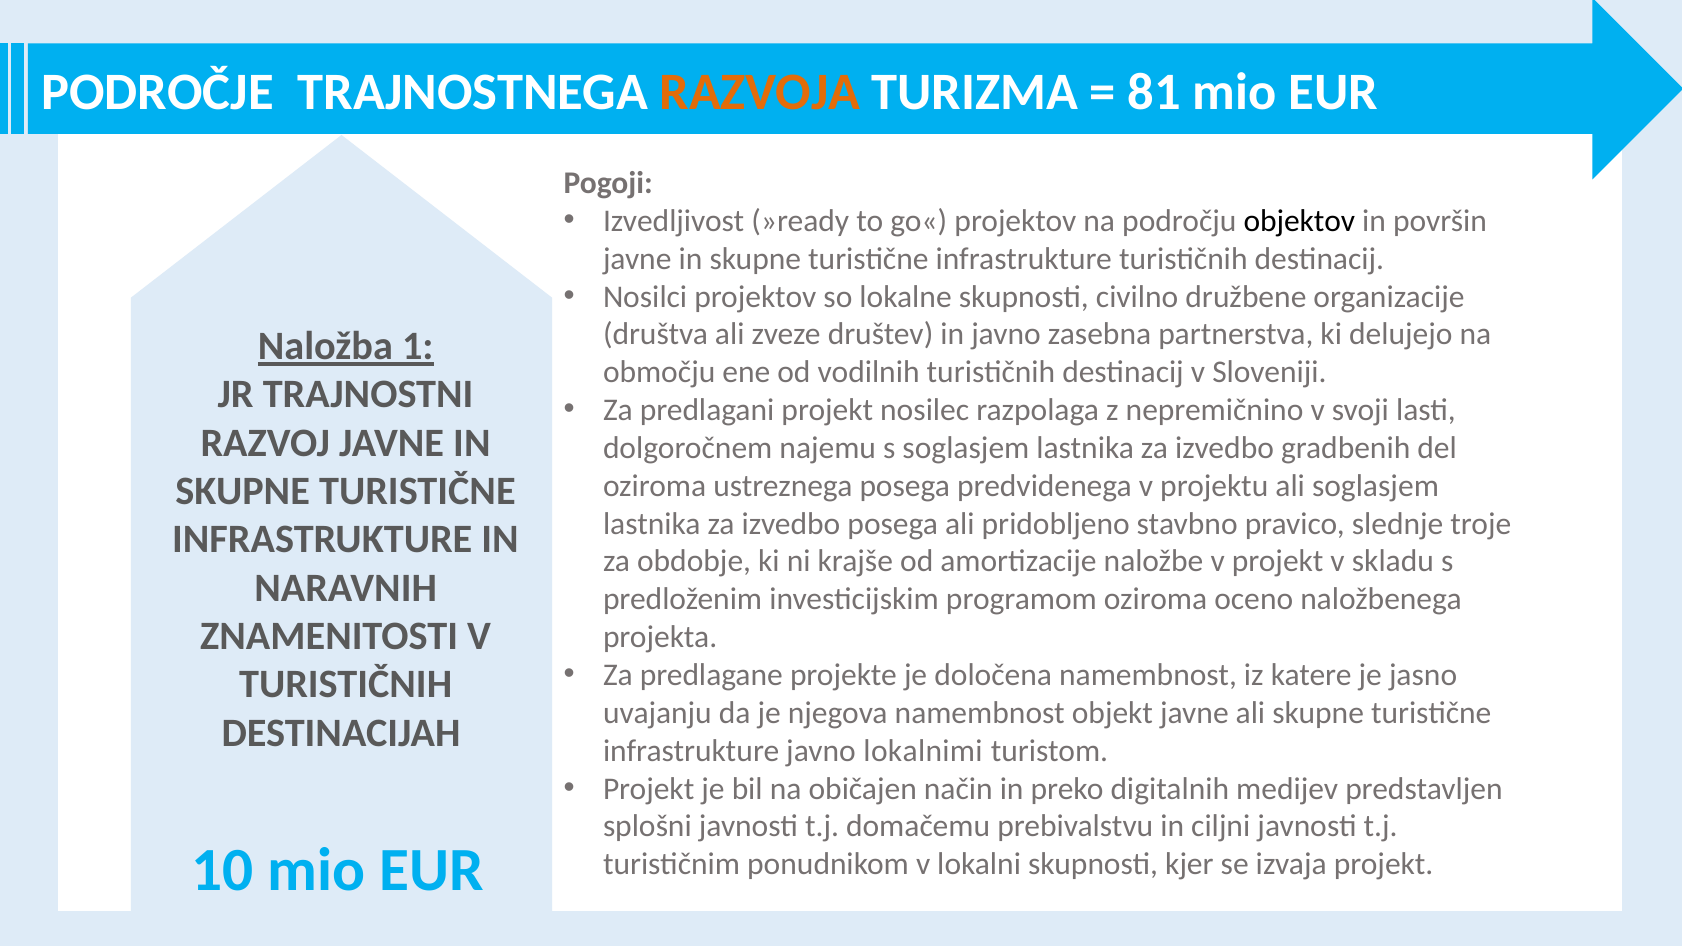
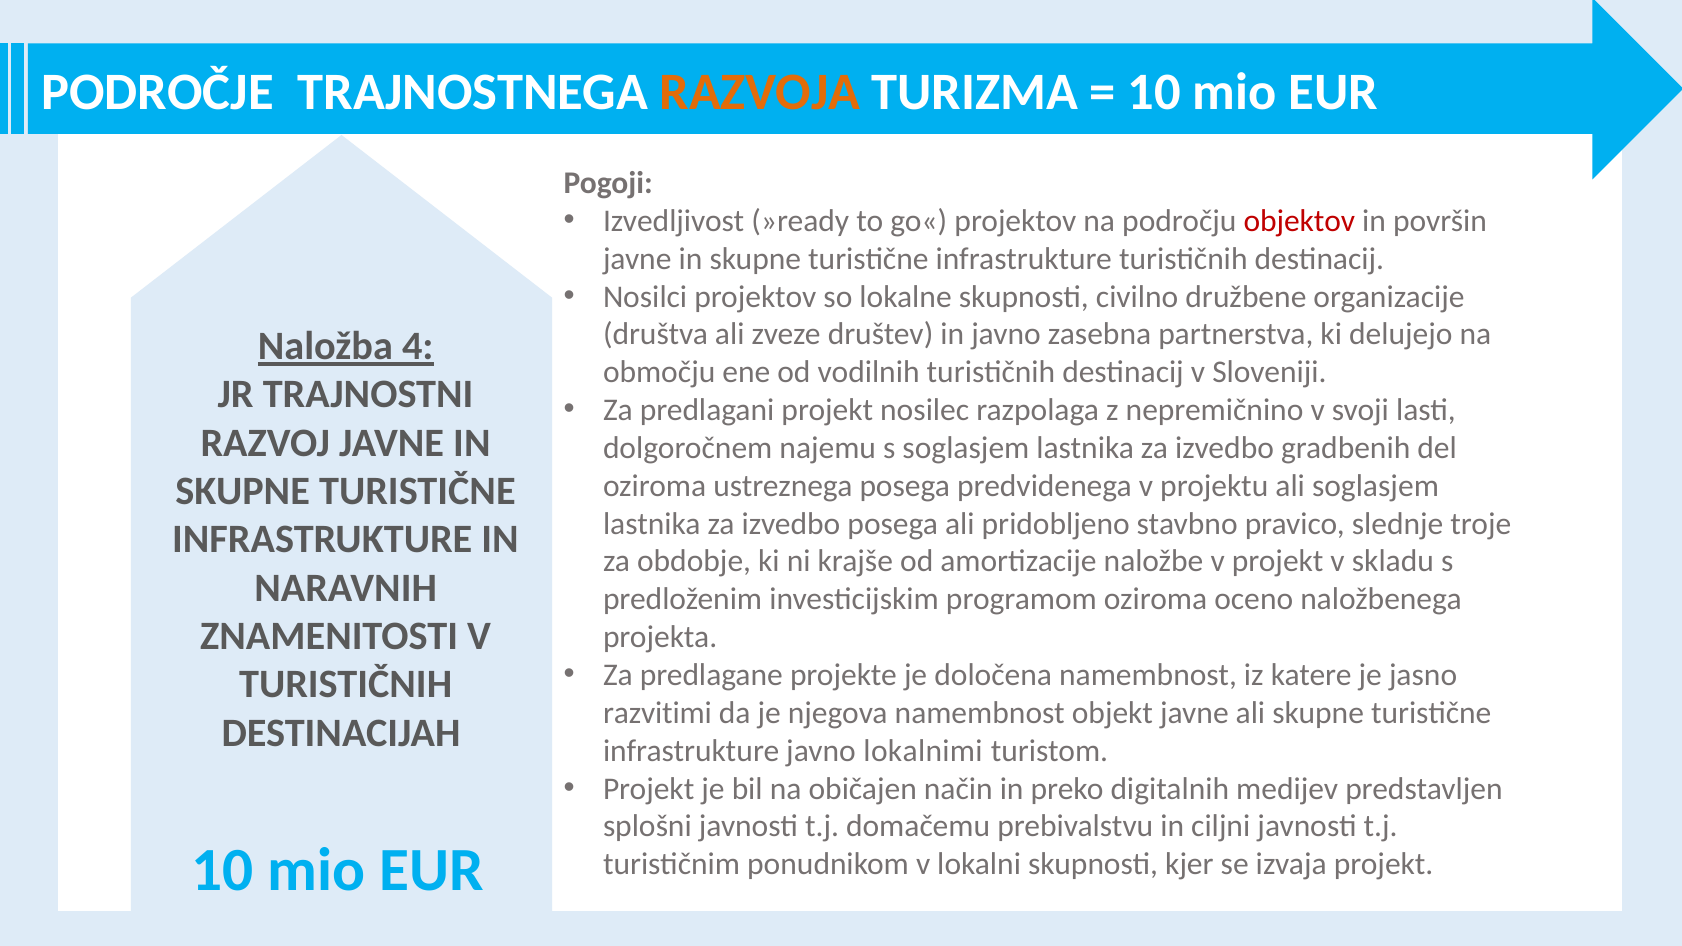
81: 81 -> 10 (1154, 92)
objektov colour: black -> red (1299, 221)
1: 1 -> 4 (418, 346)
uvajanju: uvajanju -> razvitimi (657, 713)
